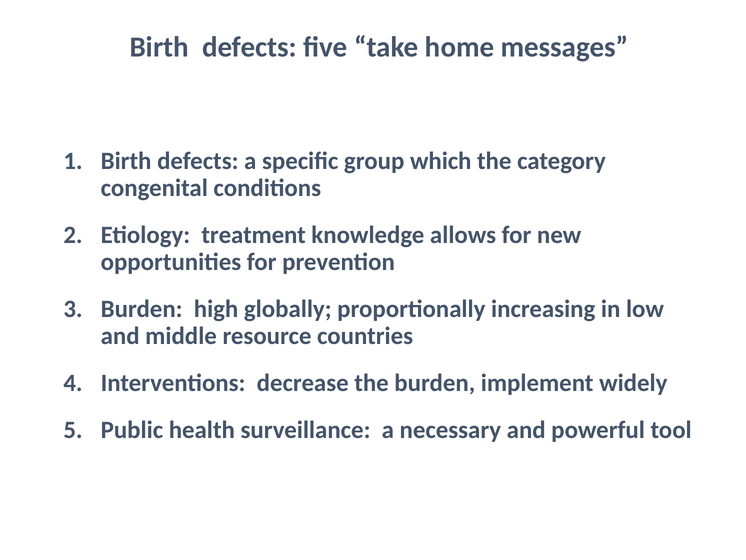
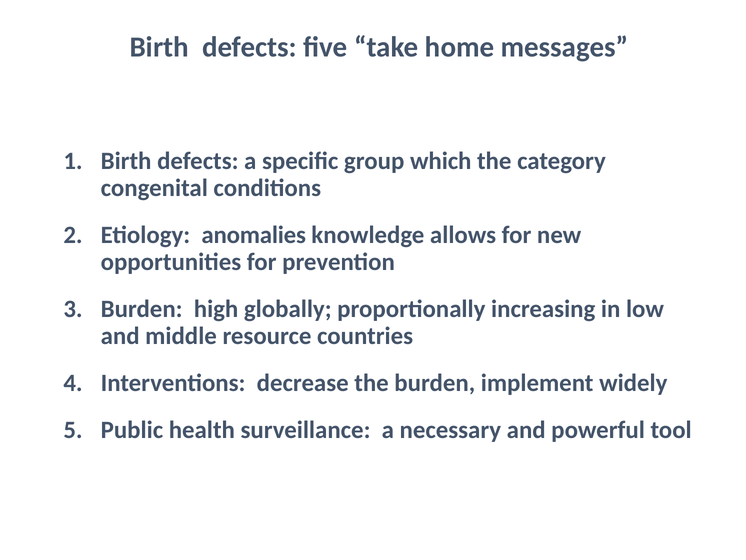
treatment: treatment -> anomalies (254, 235)
